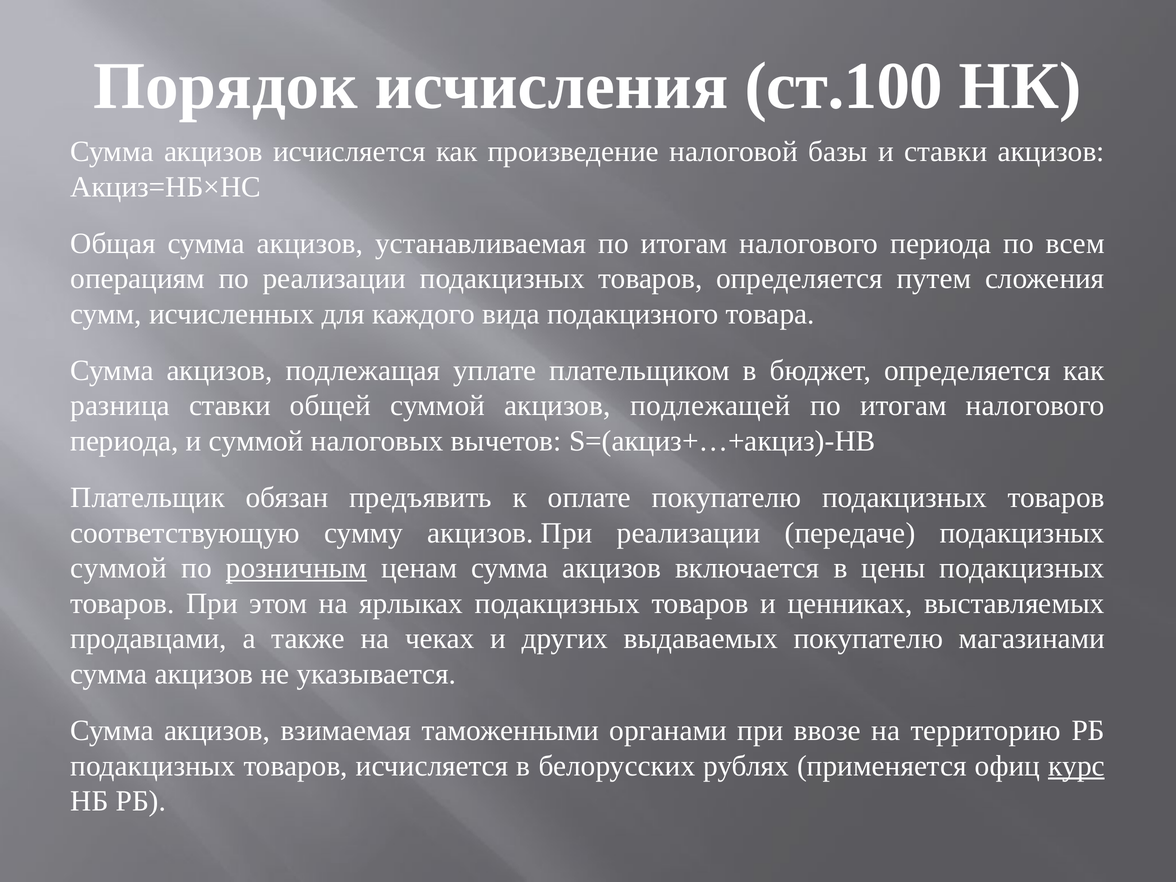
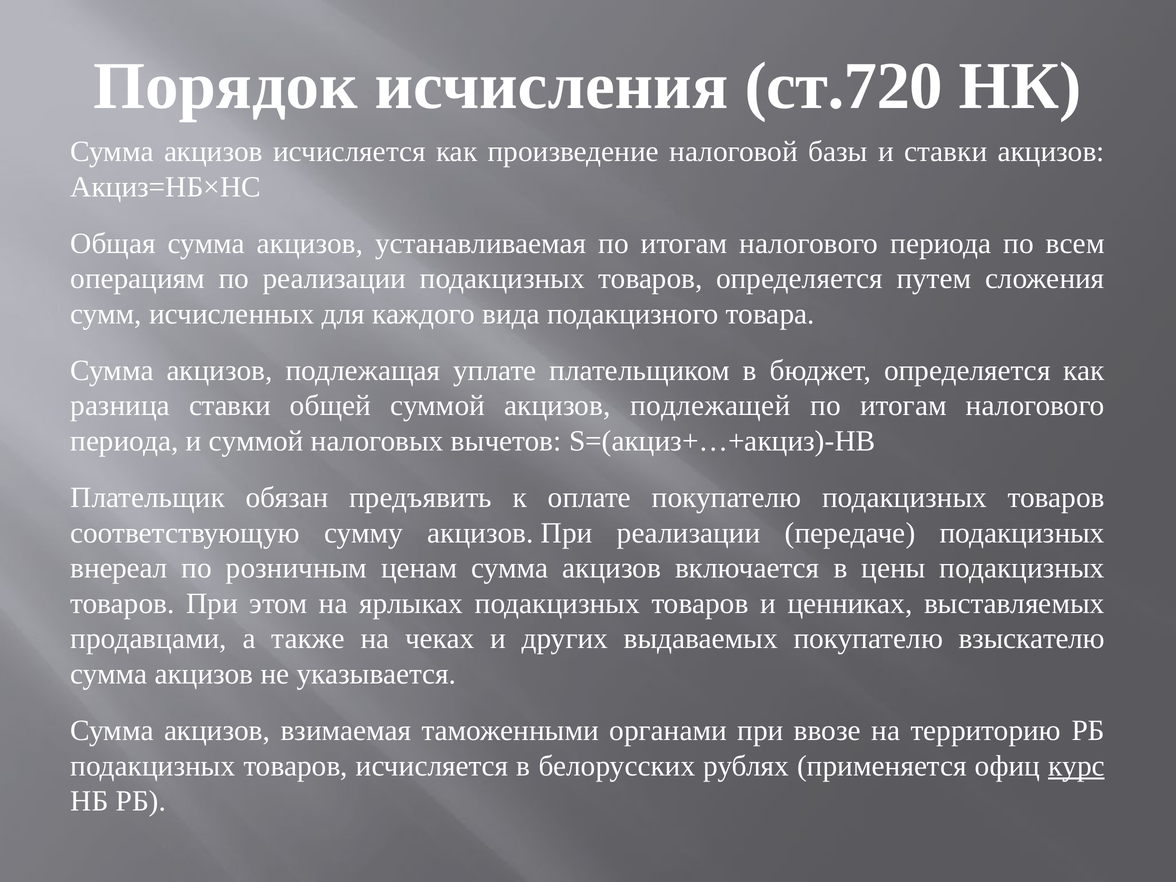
ст.100: ст.100 -> ст.720 (844, 86)
суммой: суммой -> внереал (119, 568)
розничным underline: present -> none (296, 568)
магазинами: магазинами -> взыскателю (1032, 639)
